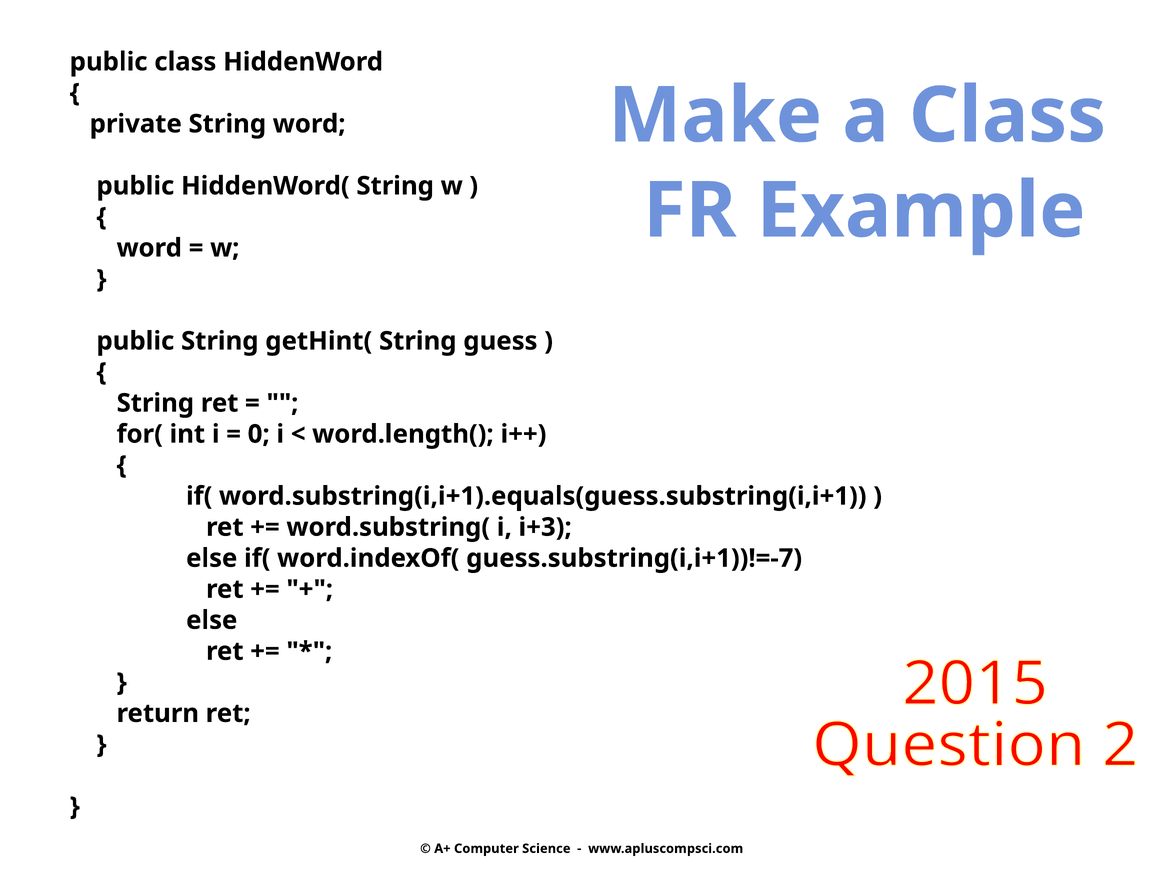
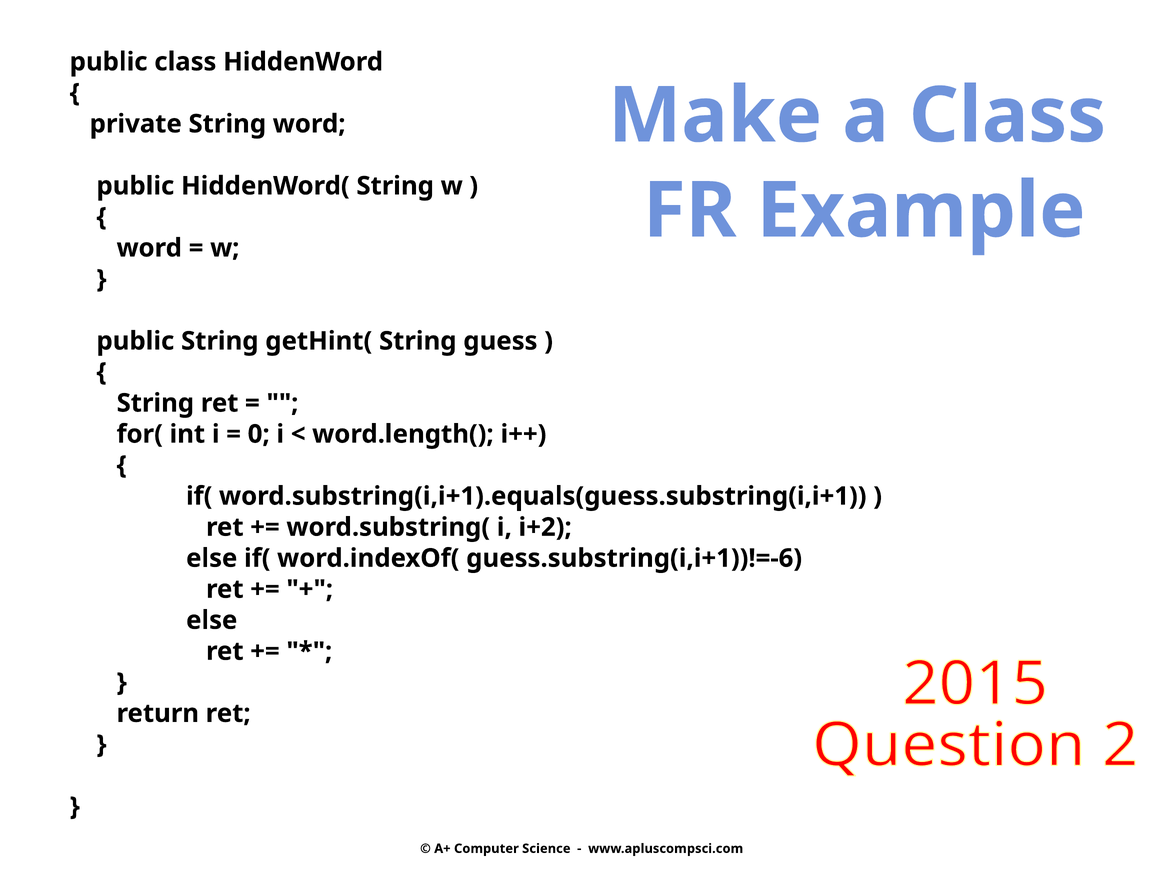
i+3: i+3 -> i+2 (545, 527)
guess.substring(i,i+1))!=-7: guess.substring(i,i+1))!=-7 -> guess.substring(i,i+1))!=-6 (634, 558)
